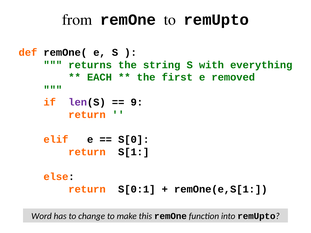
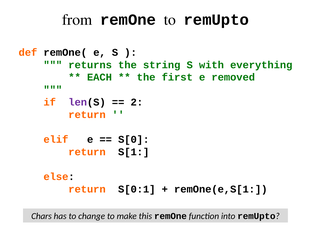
9: 9 -> 2 (137, 102)
Word: Word -> Chars (42, 216)
